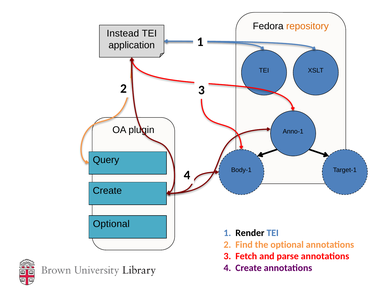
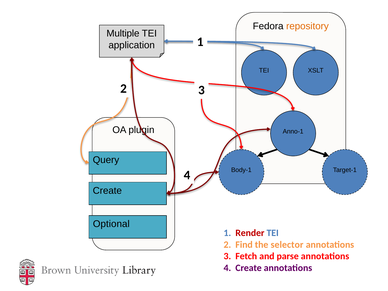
Instead: Instead -> Multiple (123, 33)
Render colour: black -> red (250, 233)
the optional: optional -> selector (287, 245)
